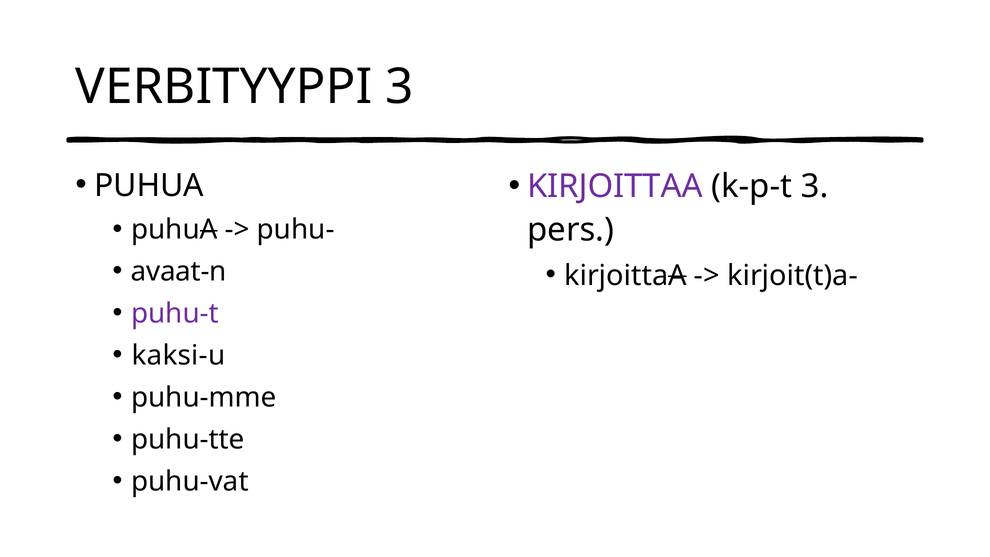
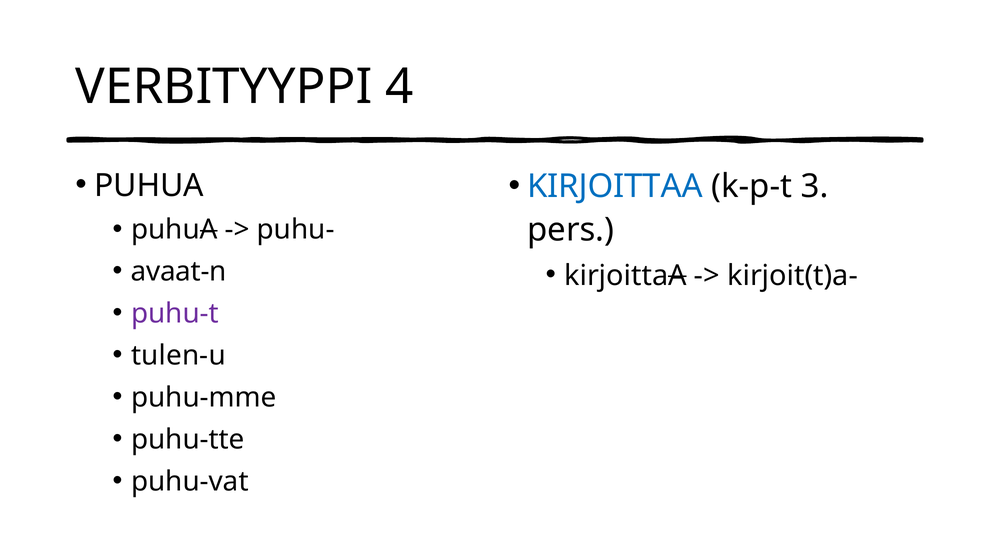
VERBITYYPPI 3: 3 -> 4 (399, 87)
KIRJOITTAA colour: purple -> blue (615, 186)
kaksi-u: kaksi-u -> tulen-u (178, 355)
